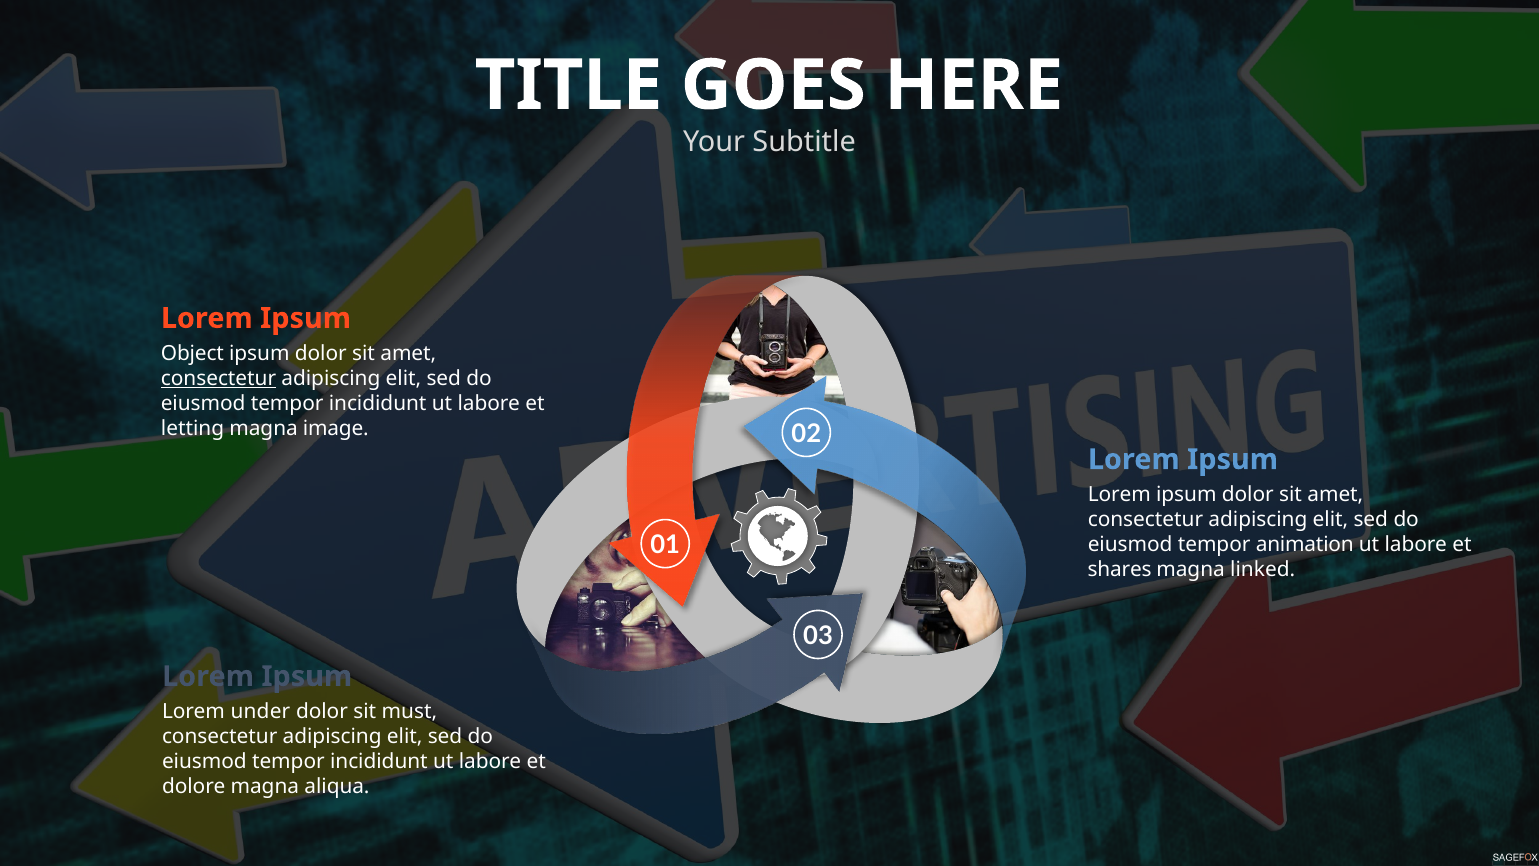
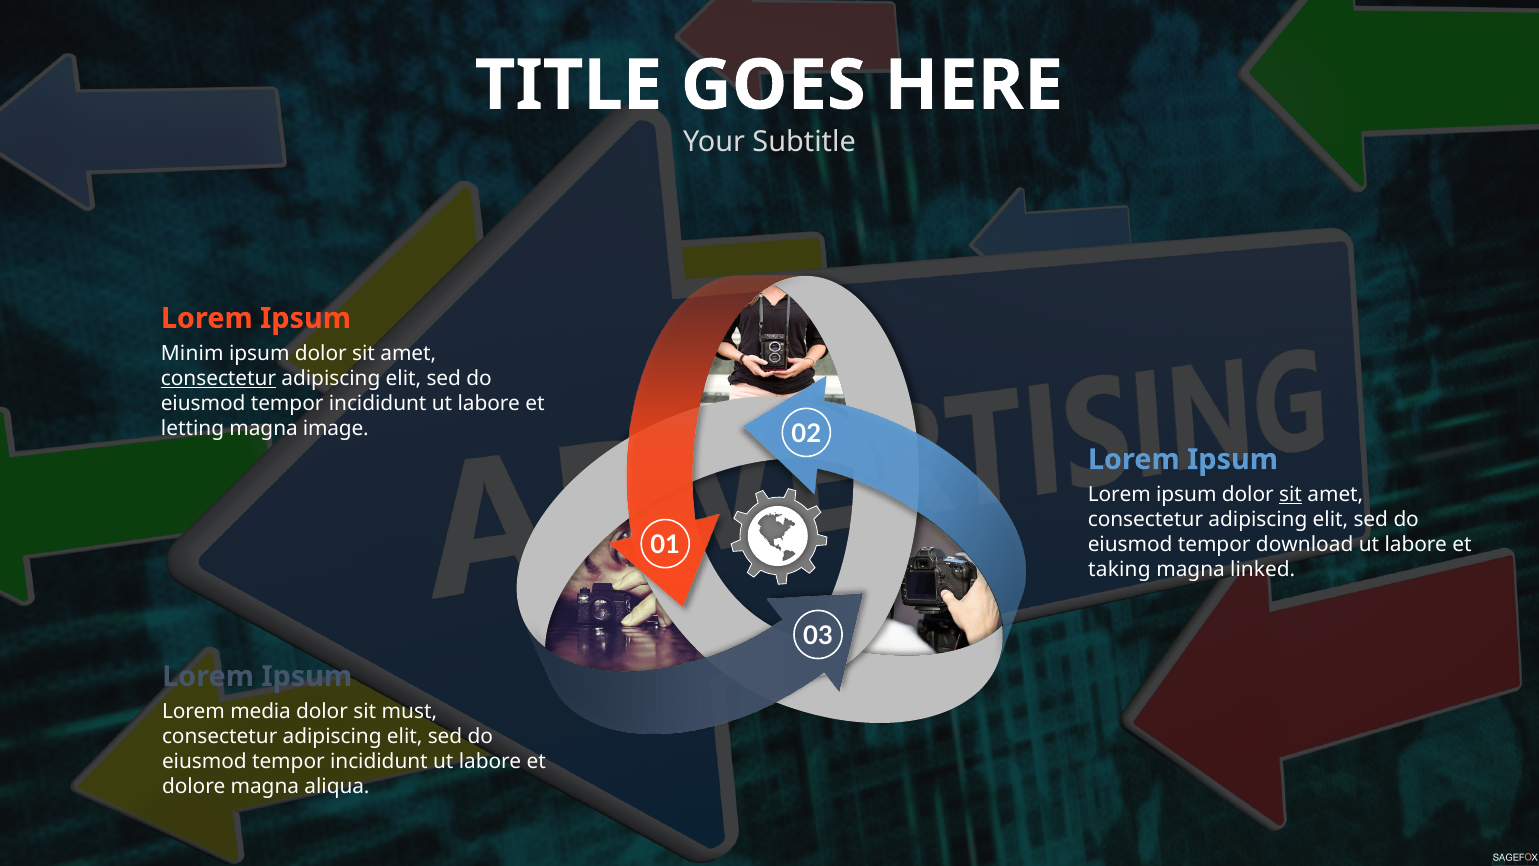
Object: Object -> Minim (192, 353)
sit underline: none -> present (1291, 494)
animation: animation -> download (1305, 544)
shares: shares -> taking (1119, 569)
under: under -> media (261, 711)
